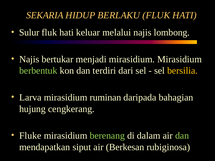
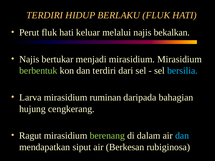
SEKARIA: SEKARIA -> TERDIRI (45, 15)
Sulur: Sulur -> Perut (29, 33)
lombong: lombong -> bekalkan (172, 33)
bersilia colour: yellow -> light blue (182, 71)
Fluke: Fluke -> Ragut (30, 136)
dan colour: light green -> light blue (182, 136)
